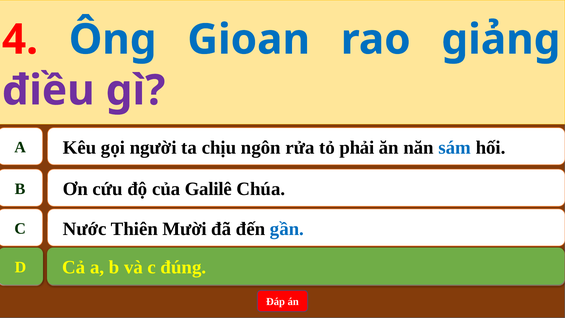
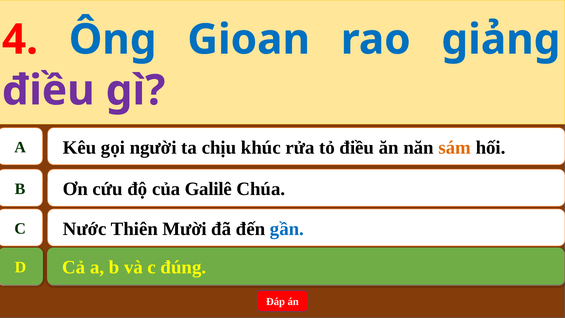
ngôn: ngôn -> khúc (261, 147)
tỏ phải: phải -> điều (357, 147)
sám colour: blue -> orange (455, 147)
